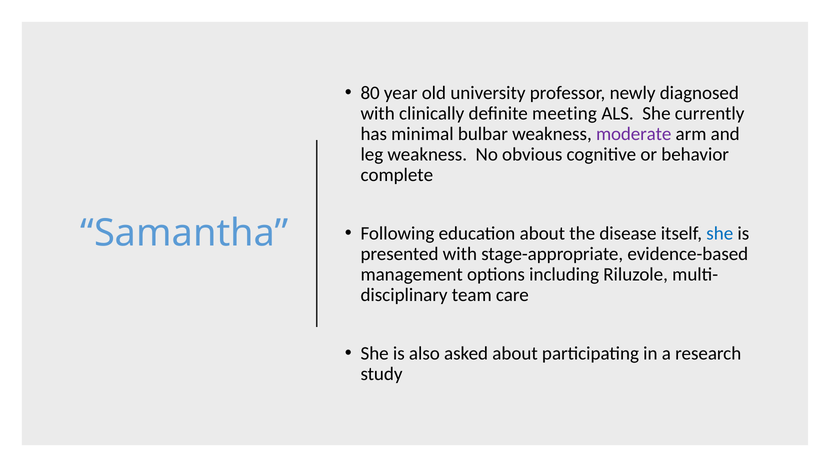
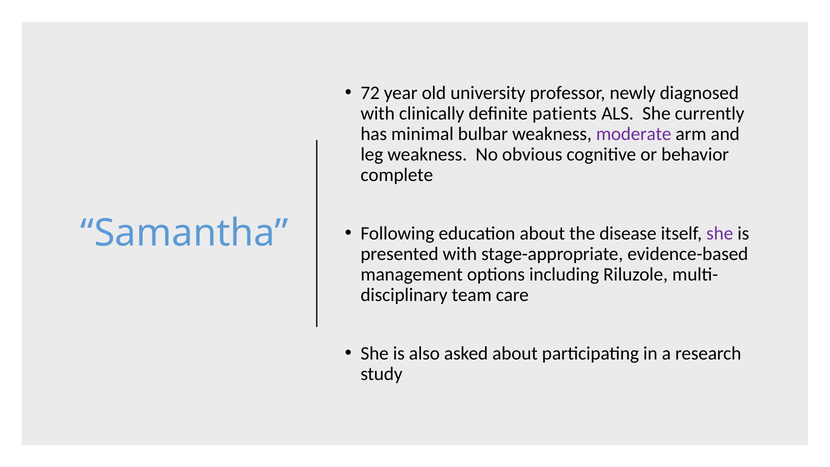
80: 80 -> 72 (370, 93)
meeting: meeting -> patients (565, 113)
she colour: blue -> purple (720, 233)
